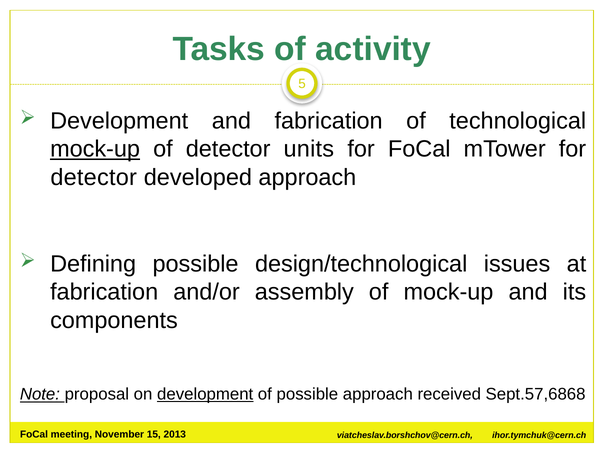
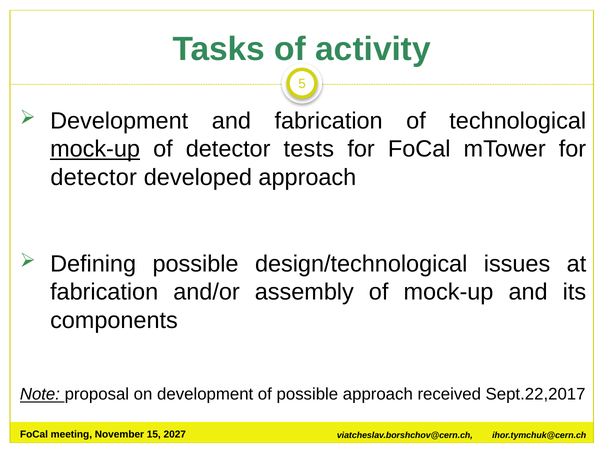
units: units -> tests (309, 149)
development underline: present -> none (205, 394)
Sept.57,6868: Sept.57,6868 -> Sept.22,2017 (536, 394)
2013: 2013 -> 2027 (175, 434)
